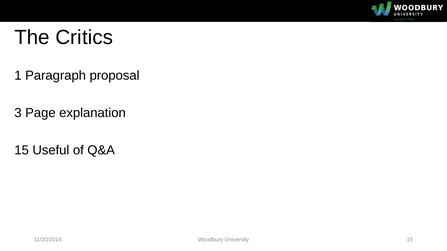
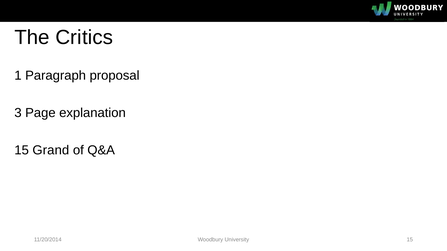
Useful: Useful -> Grand (51, 151)
